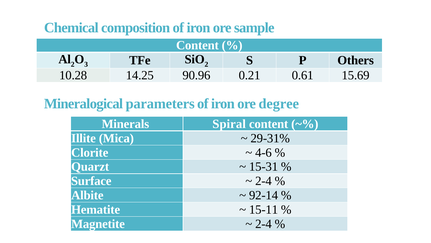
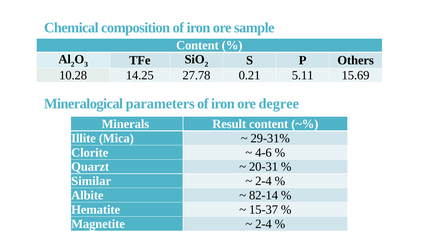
90.96: 90.96 -> 27.78 (196, 75)
0.61: 0.61 -> 5.11 (303, 75)
Spiral: Spiral -> Result (229, 124)
15-31: 15-31 -> 20-31 (264, 166)
Surface: Surface -> Similar (91, 181)
92-14: 92-14 -> 82-14 (264, 195)
15-11: 15-11 -> 15-37 (264, 209)
